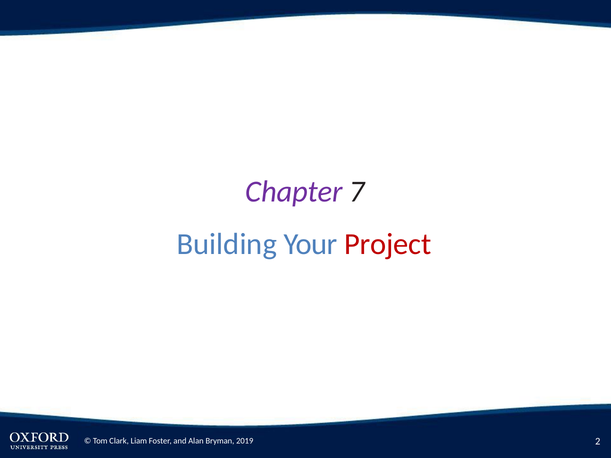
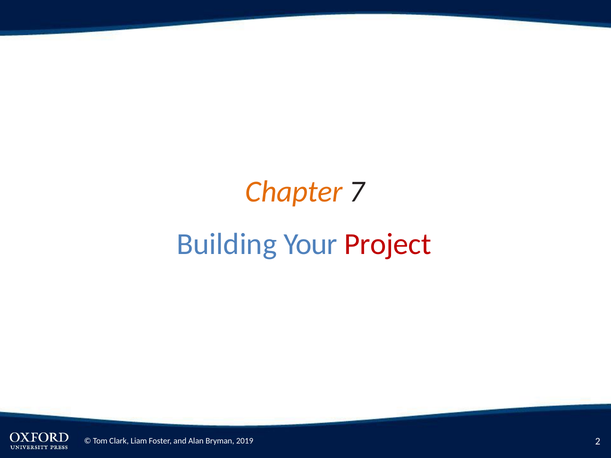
Chapter colour: purple -> orange (294, 192)
